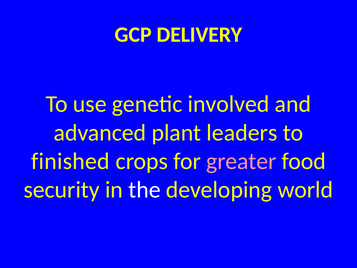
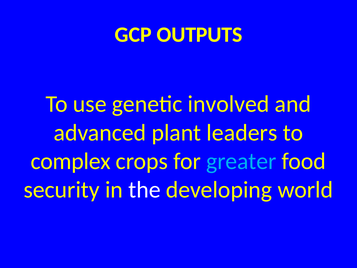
DELIVERY: DELIVERY -> OUTPUTS (199, 35)
finished: finished -> complex (71, 161)
greater colour: pink -> light blue (241, 161)
